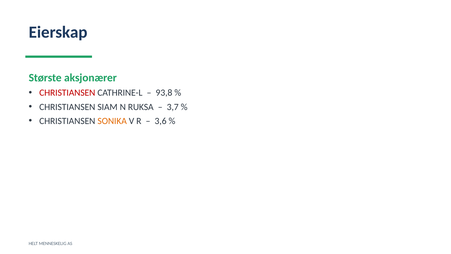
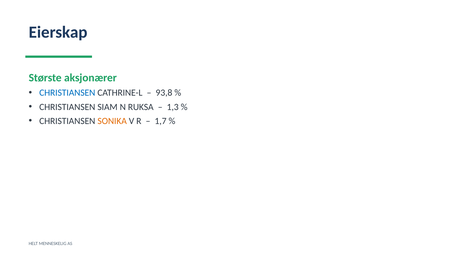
CHRISTIANSEN colour: red -> blue (67, 93)
3,7: 3,7 -> 1,3 (173, 107)
3,6: 3,6 -> 1,7 (161, 121)
